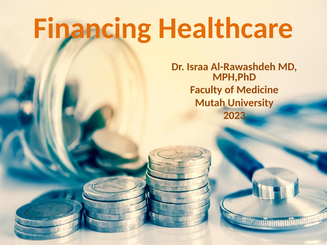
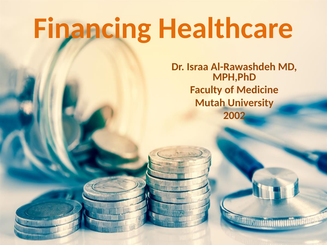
2023: 2023 -> 2002 (234, 116)
